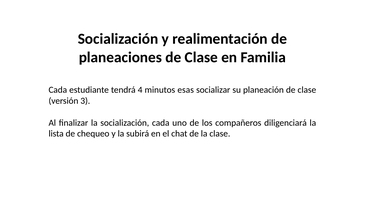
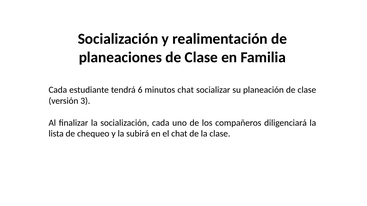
4: 4 -> 6 (140, 90)
minutos esas: esas -> chat (186, 90)
